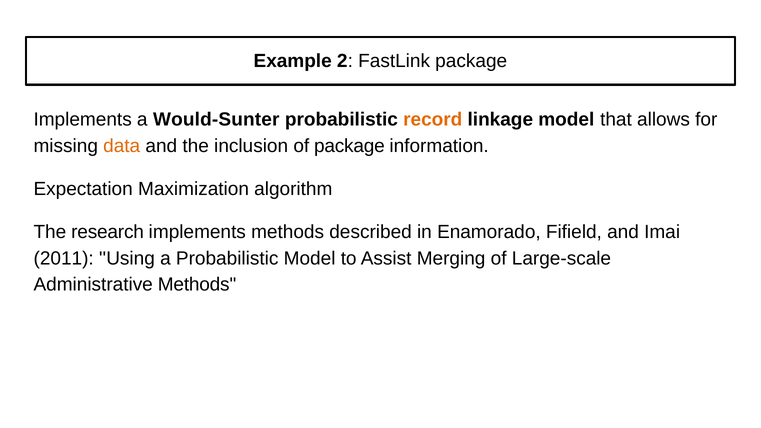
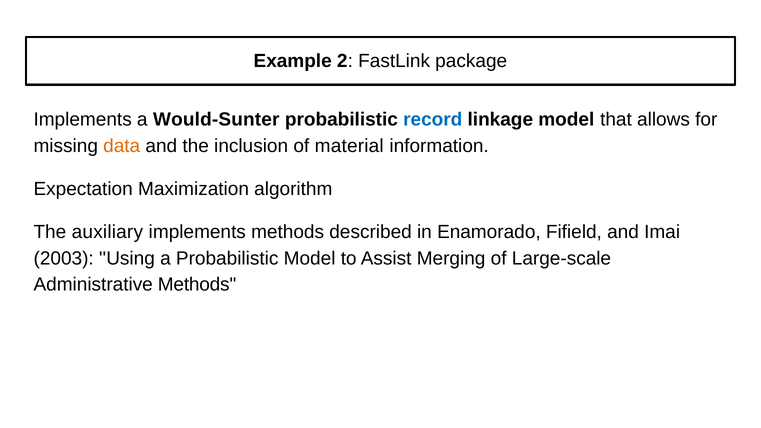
record colour: orange -> blue (433, 120)
of package: package -> material (349, 146)
research: research -> auxiliary (107, 232)
2011: 2011 -> 2003 (64, 258)
